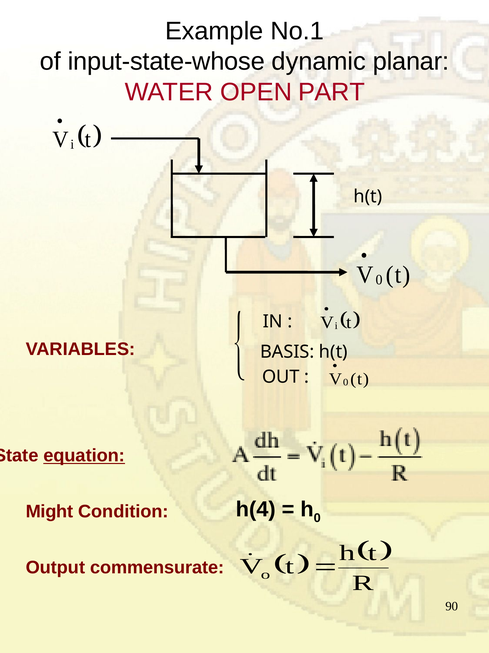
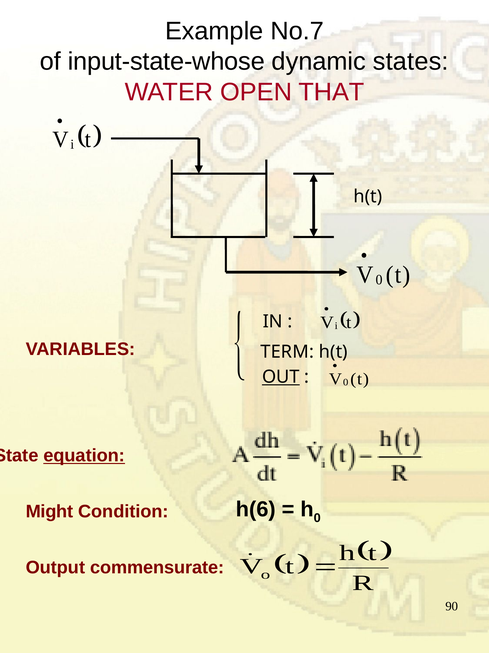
No.1: No.1 -> No.7 (297, 31)
planar: planar -> states (411, 61)
PART: PART -> THAT (331, 92)
BASIS: BASIS -> TERM (287, 351)
OUT underline: none -> present (281, 376)
h(4: h(4 -> h(6 (256, 509)
